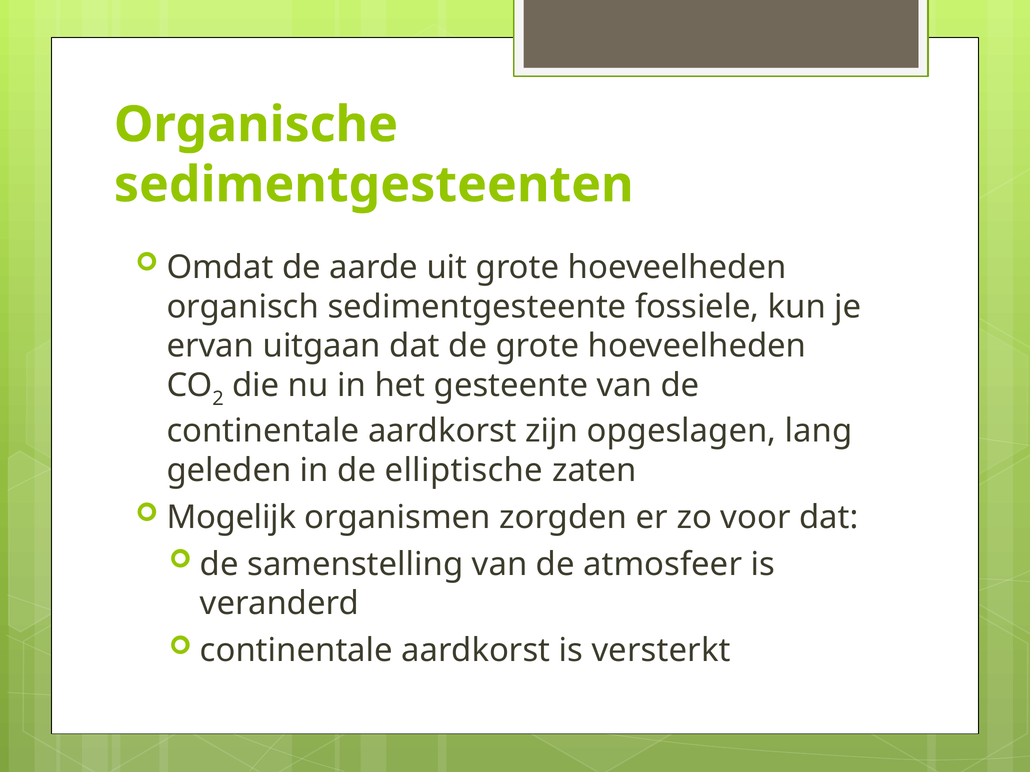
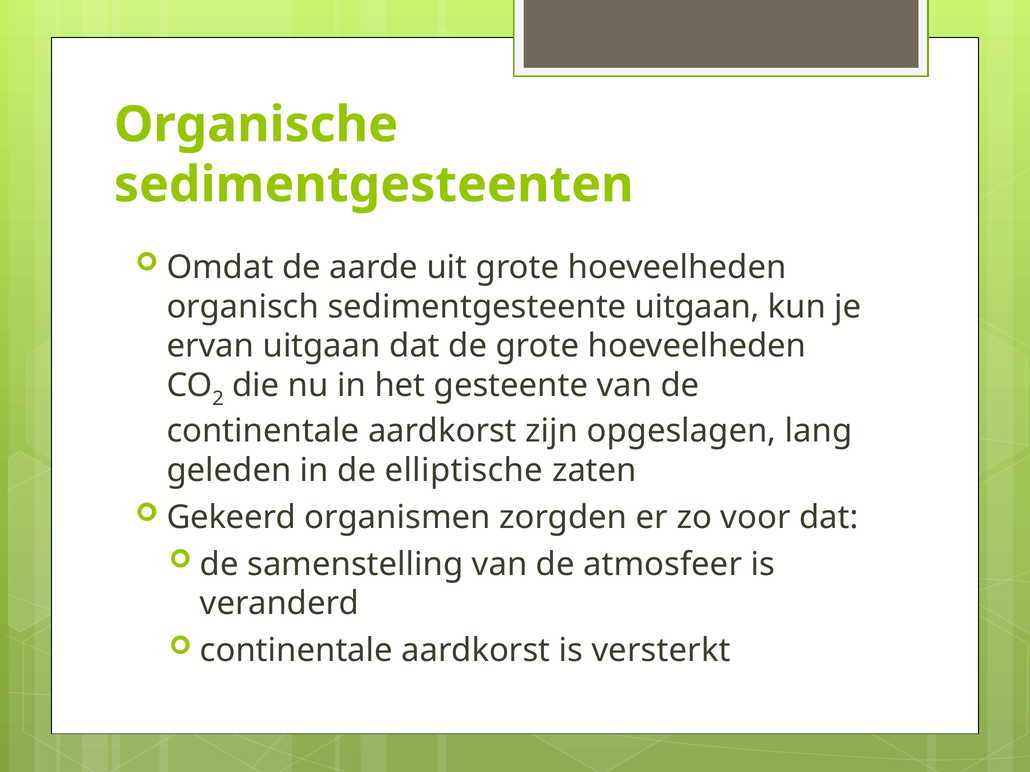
sedimentgesteente fossiele: fossiele -> uitgaan (697, 307)
Mogelijk: Mogelijk -> Gekeerd (231, 518)
